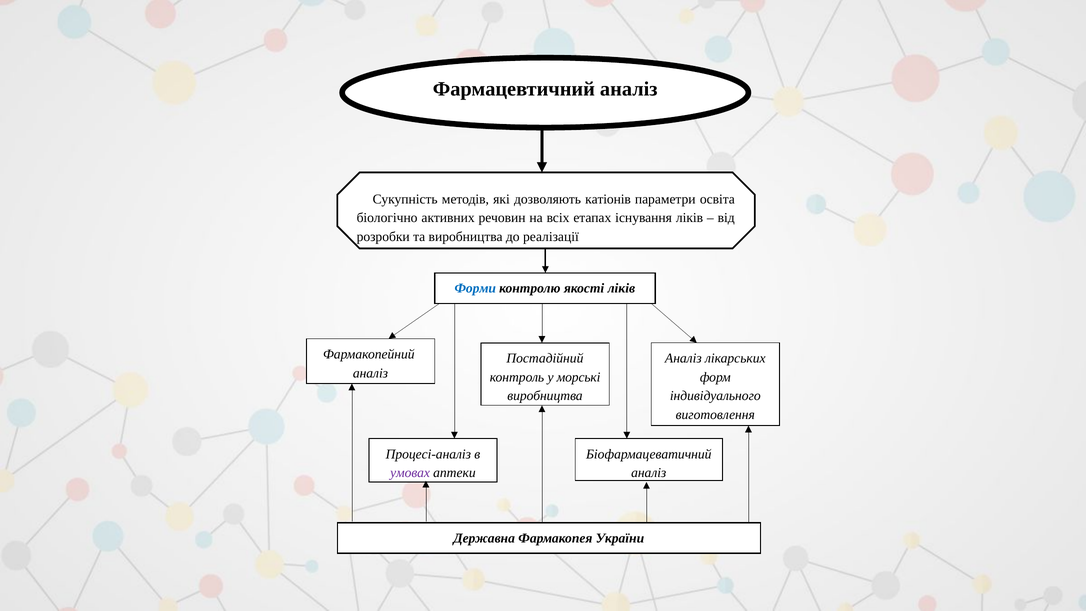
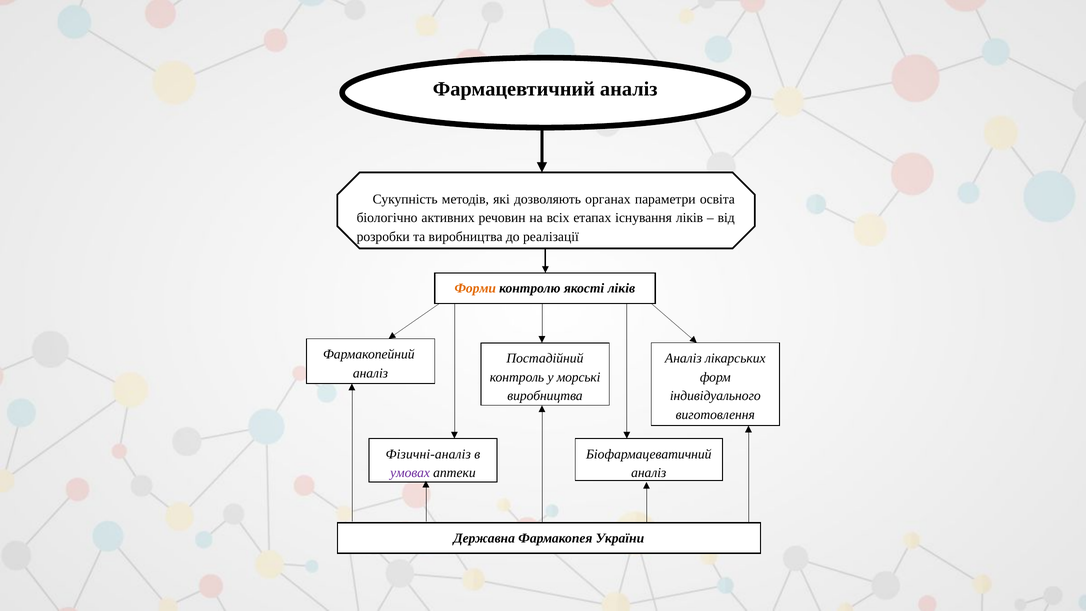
катіонів: катіонів -> органах (608, 199)
Форми colour: blue -> orange (475, 288)
Процесі-аналіз: Процесі-аналіз -> Фізичні-аналіз (428, 454)
